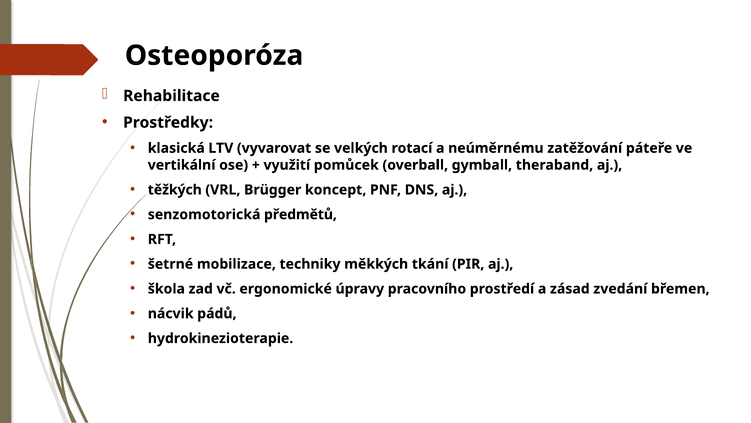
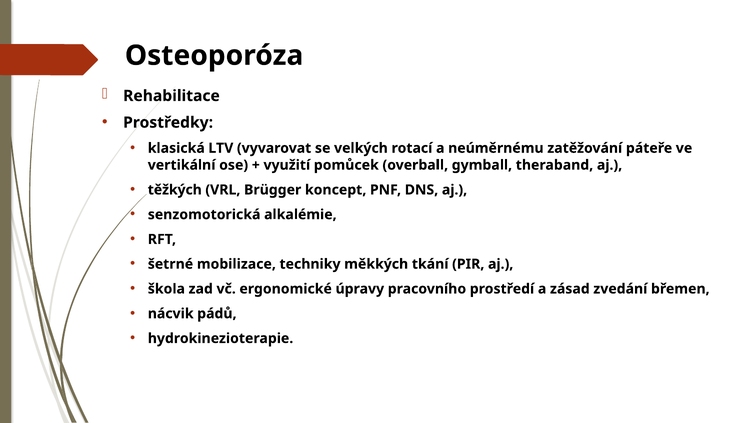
předmětů: předmětů -> alkalémie (300, 214)
